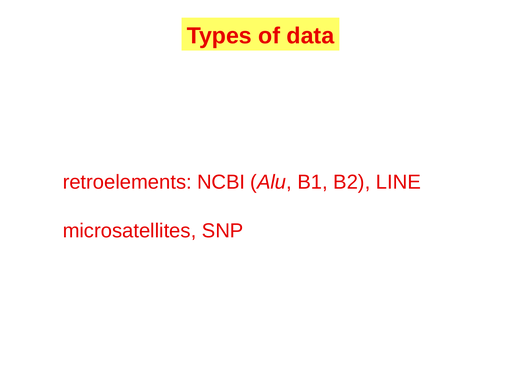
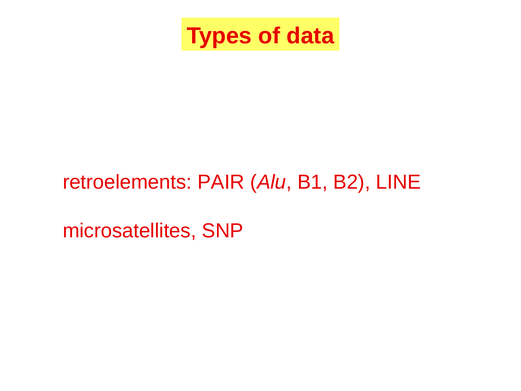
NCBI: NCBI -> PAIR (221, 182)
